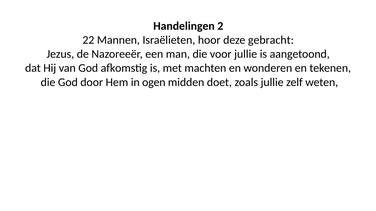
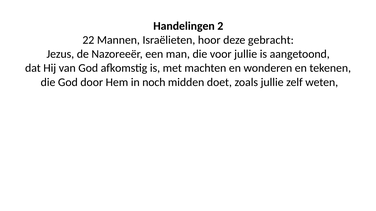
ogen: ogen -> noch (154, 82)
